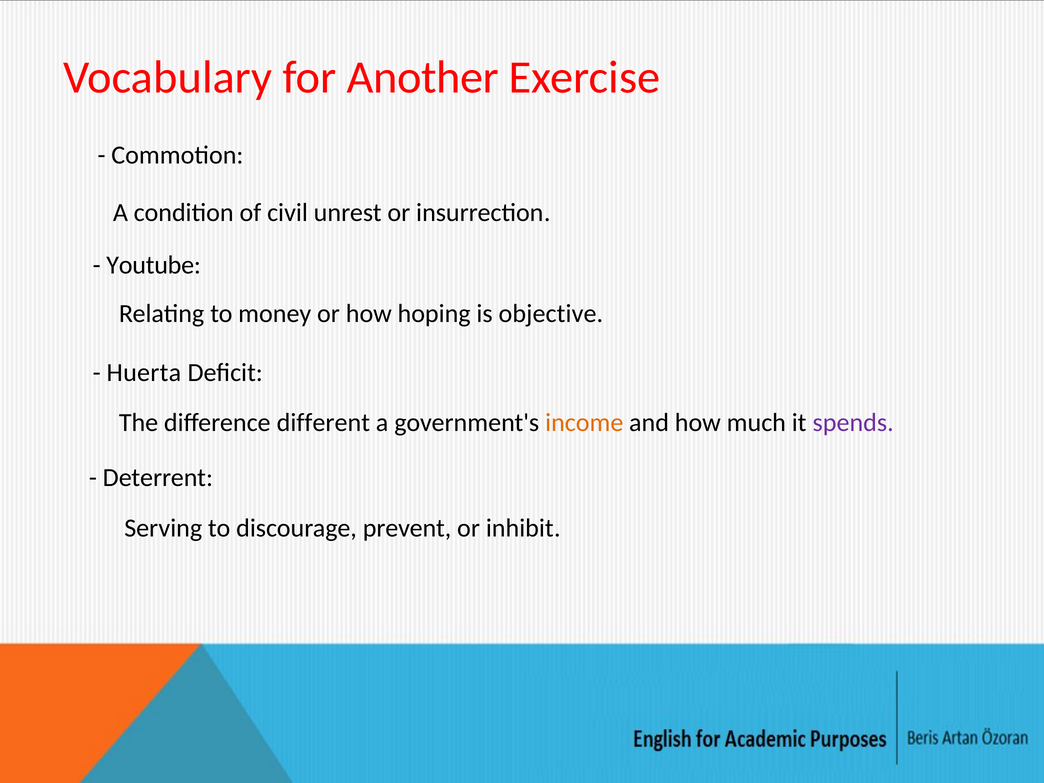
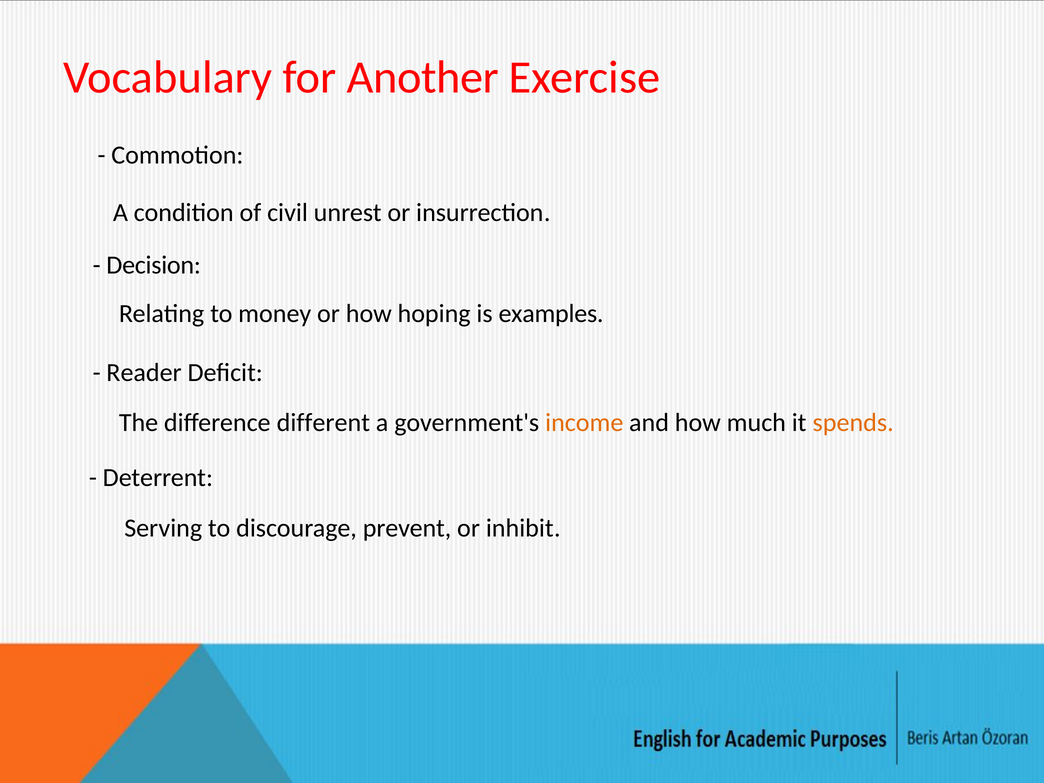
Youtube: Youtube -> Decision (154, 265)
objective: objective -> examples (551, 314)
Huerta: Huerta -> Reader (144, 373)
spends colour: purple -> orange (853, 423)
